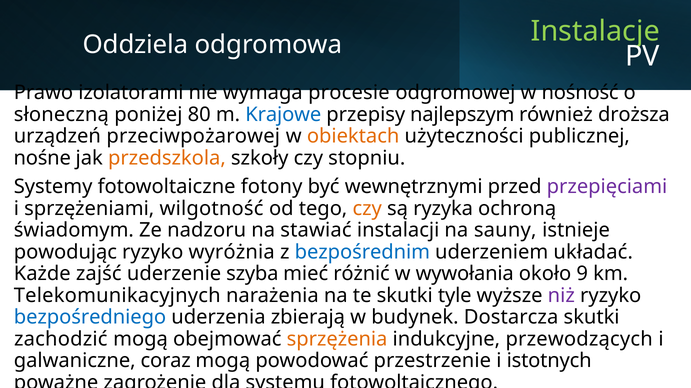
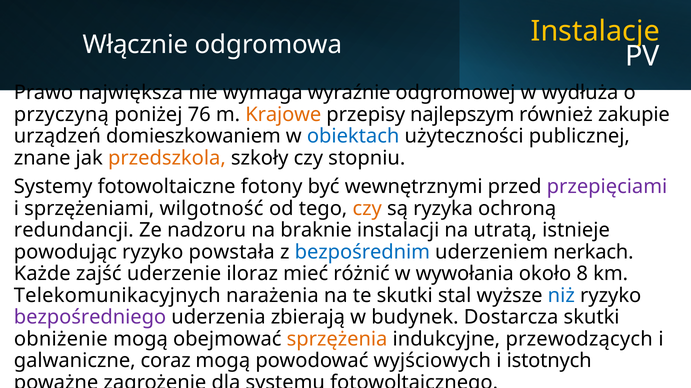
Instalacje colour: light green -> yellow (595, 31)
Oddziela: Oddziela -> Włącznie (136, 45)
izolatorami: izolatorami -> największa (131, 93)
procesie: procesie -> wyraźnie (349, 93)
nośność: nośność -> wydłuża (580, 93)
słoneczną: słoneczną -> przyczyną (61, 115)
80: 80 -> 76 (199, 115)
Krajowe colour: blue -> orange (283, 115)
droższa: droższa -> zakupie (634, 115)
przeciwpożarowej: przeciwpożarowej -> domieszkowaniem (193, 136)
obiektach colour: orange -> blue (353, 136)
nośne: nośne -> znane (42, 158)
świadomym: świadomym -> redundancji (74, 231)
stawiać: stawiać -> braknie (316, 231)
sauny: sauny -> utratą (505, 231)
wyróżnia: wyróżnia -> powstała (232, 252)
układać: układać -> nerkach (593, 252)
szyba: szyba -> iloraz (252, 274)
9: 9 -> 8 (582, 274)
tyle: tyle -> stal (455, 296)
niż colour: purple -> blue (561, 296)
bezpośredniego colour: blue -> purple (90, 318)
zachodzić: zachodzić -> obniżenie (61, 340)
przestrzenie: przestrzenie -> wyjściowych (432, 361)
